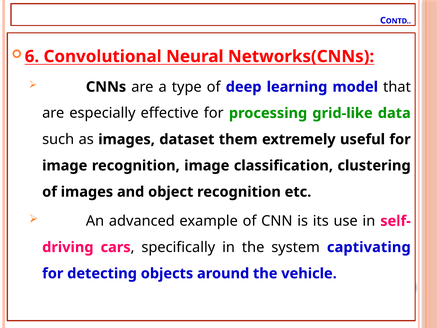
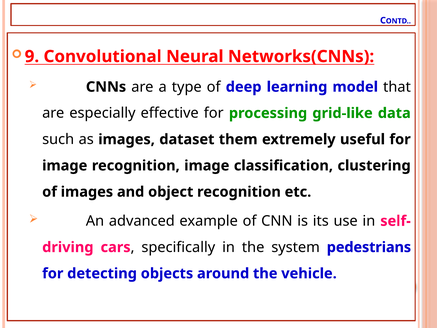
6: 6 -> 9 (32, 56)
captivating: captivating -> pedestrians (369, 247)
